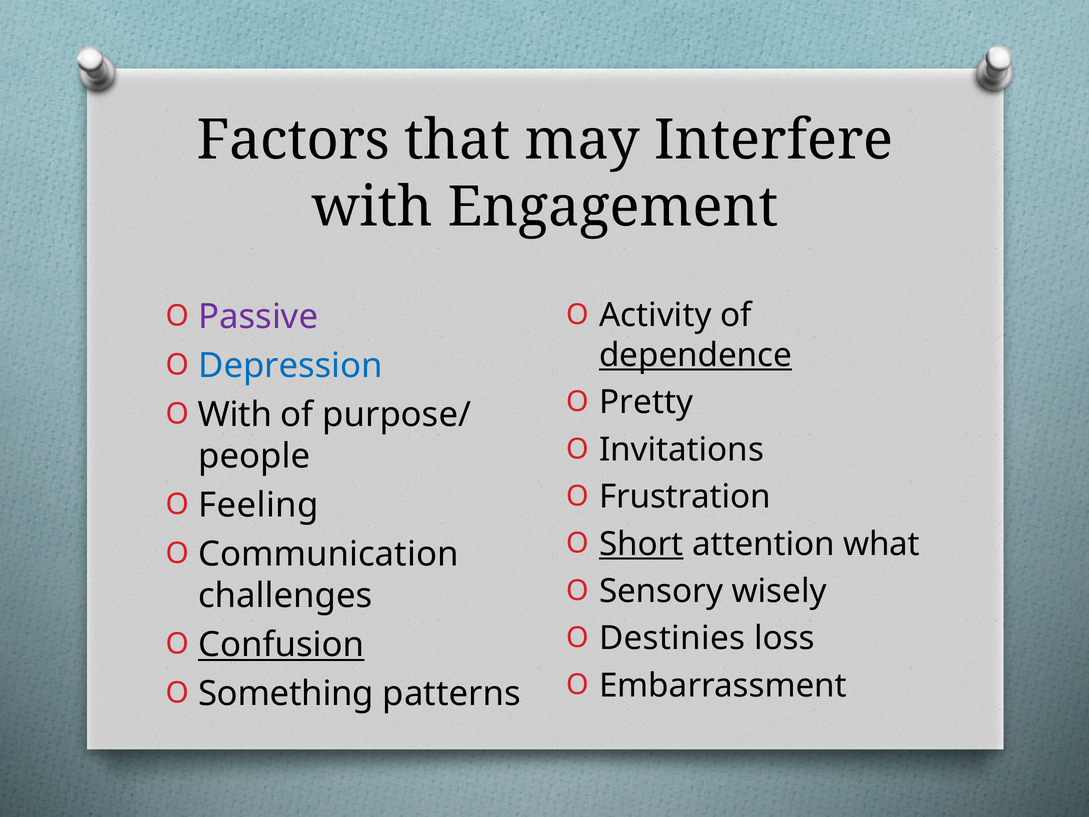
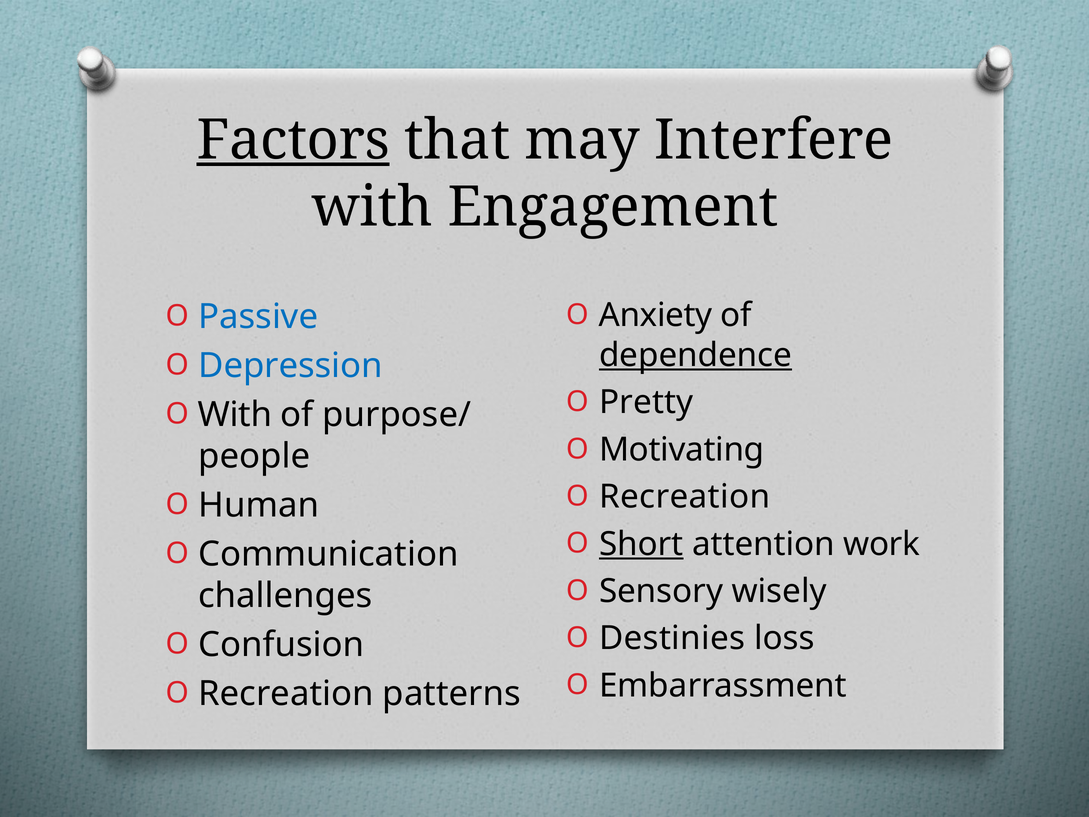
Factors underline: none -> present (293, 140)
Activity: Activity -> Anxiety (656, 315)
Passive colour: purple -> blue (258, 317)
Invitations: Invitations -> Motivating (682, 450)
Frustration: Frustration -> Recreation (685, 497)
Feeling: Feeling -> Human (259, 505)
what: what -> work (882, 544)
Confusion underline: present -> none (281, 645)
Something: Something -> Recreation (286, 694)
